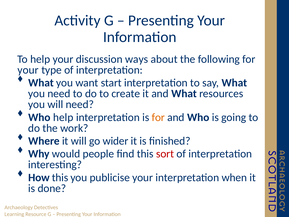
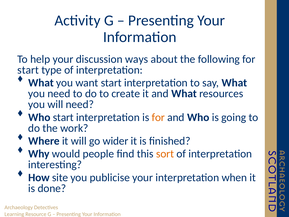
your: your -> start (28, 70)
Who help: help -> start (63, 117)
sort colour: red -> orange (165, 154)
How this: this -> site (60, 177)
